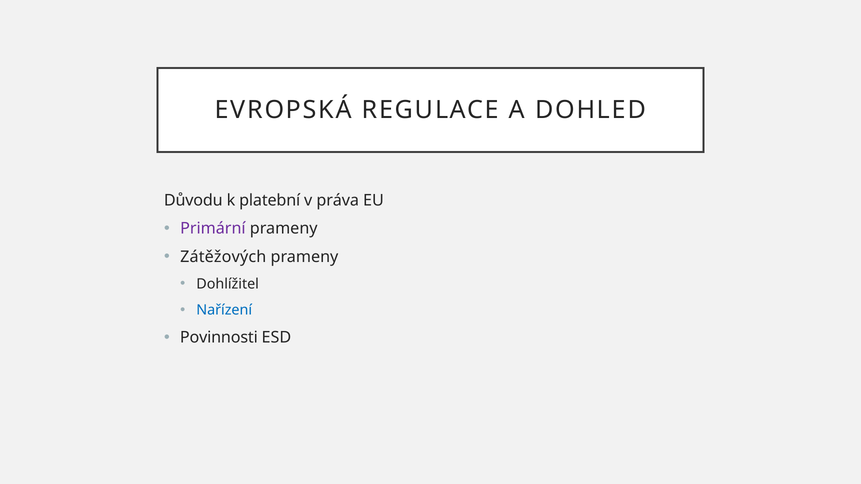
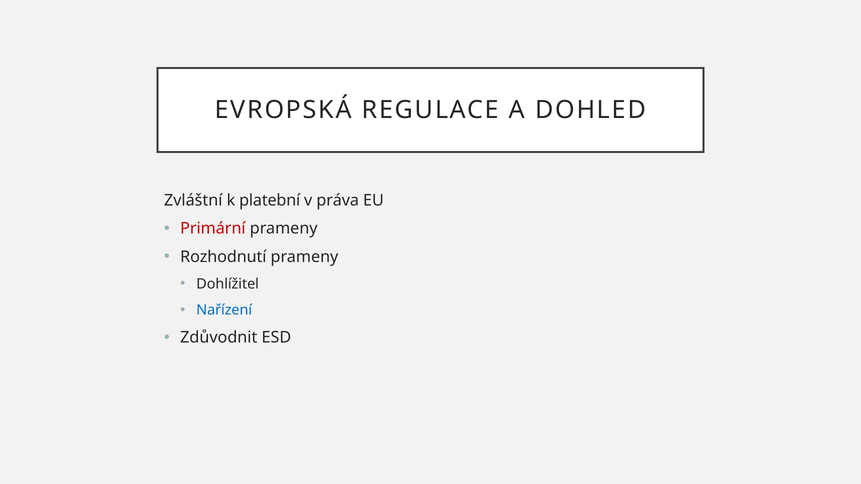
Důvodu: Důvodu -> Zvláštní (193, 200)
Primární colour: purple -> red (213, 229)
Zátěžových: Zátěžových -> Rozhodnutí (223, 257)
Povinnosti: Povinnosti -> Zdůvodnit (219, 338)
